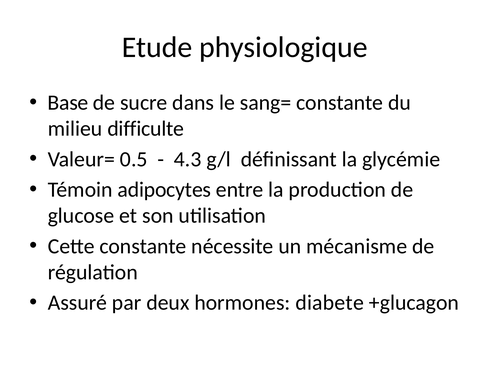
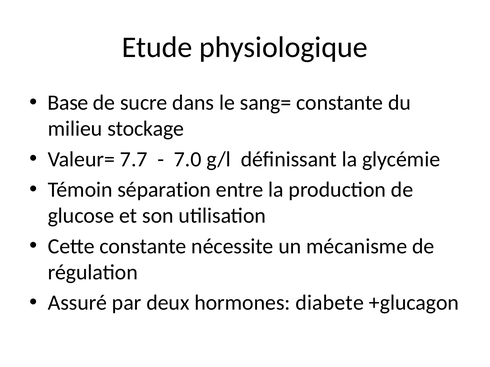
difficulte: difficulte -> stockage (146, 129)
0.5: 0.5 -> 7.7 (134, 159)
4.3: 4.3 -> 7.0 (188, 159)
adipocytes: adipocytes -> séparation (164, 190)
